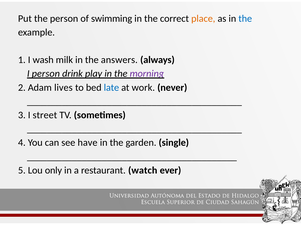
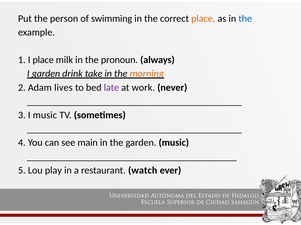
I wash: wash -> place (43, 60)
answers: answers -> pronoun (119, 60)
I person: person -> garden (46, 74)
play: play -> take (94, 74)
morning colour: purple -> orange (147, 74)
late colour: blue -> purple (111, 88)
I street: street -> music (45, 115)
have: have -> main (88, 143)
garden single: single -> music (174, 143)
only: only -> play (53, 171)
